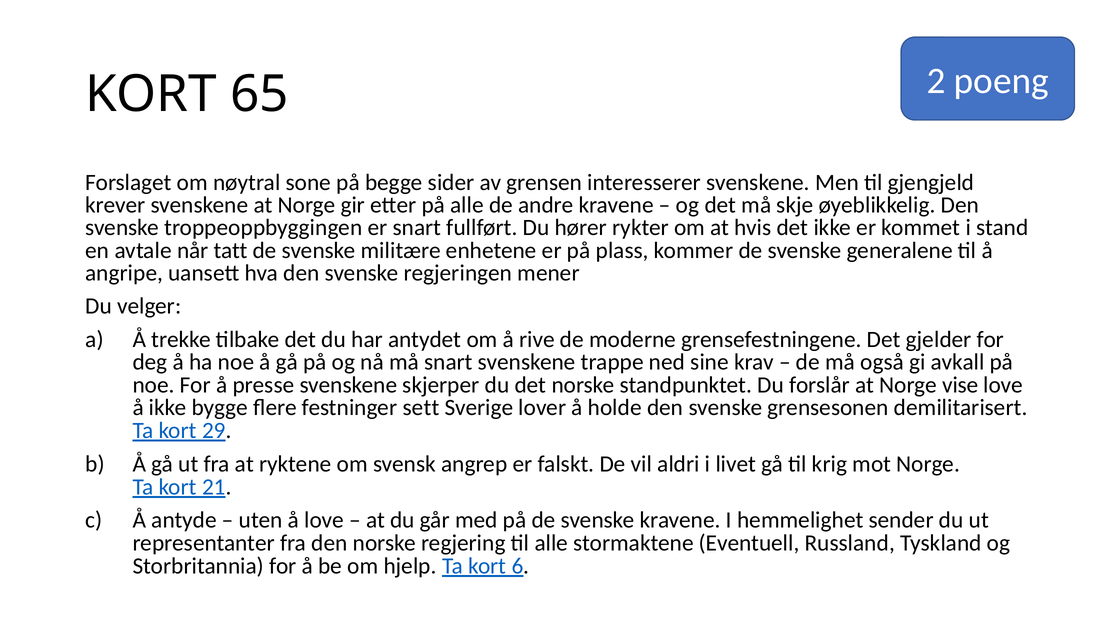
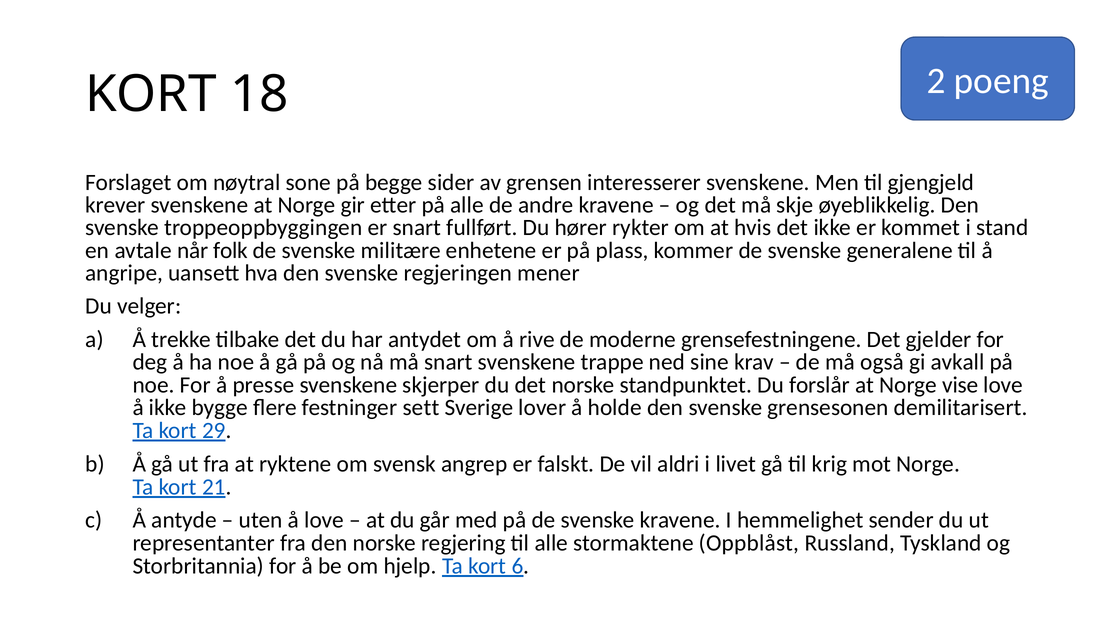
65: 65 -> 18 (259, 94)
tatt: tatt -> folk (231, 250)
Eventuell: Eventuell -> Oppblåst (749, 543)
